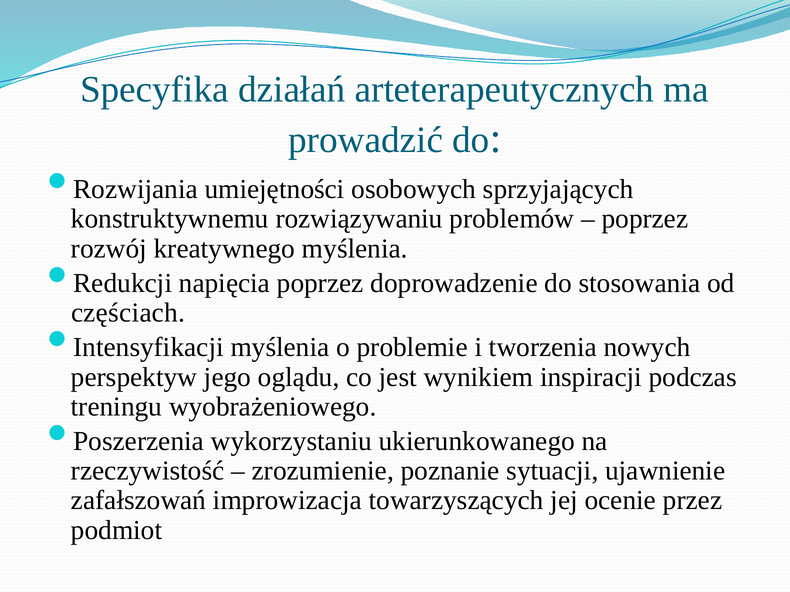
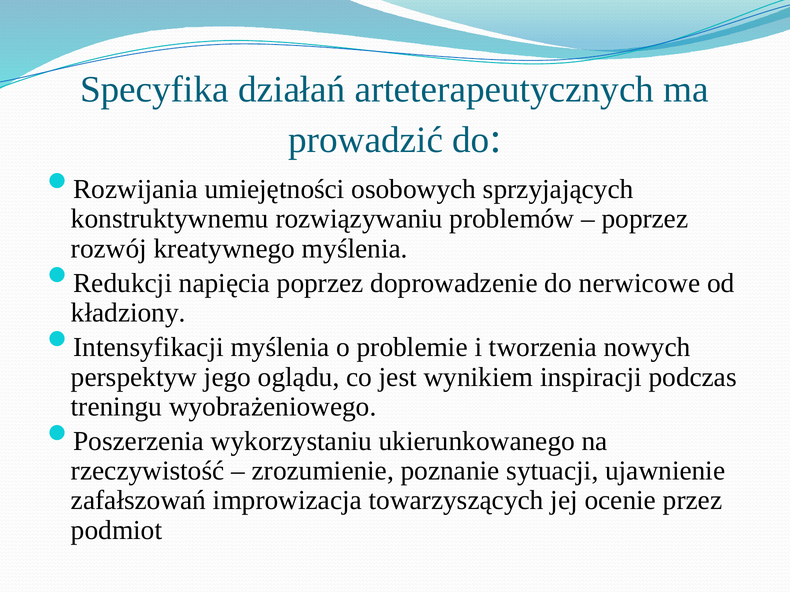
stosowania: stosowania -> nerwicowe (639, 283)
częściach: częściach -> kładziony (128, 313)
